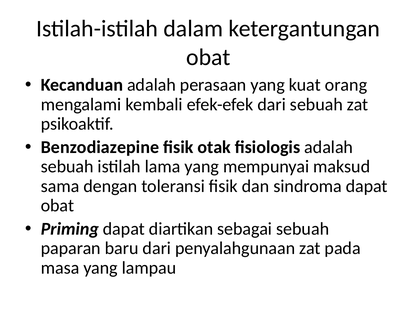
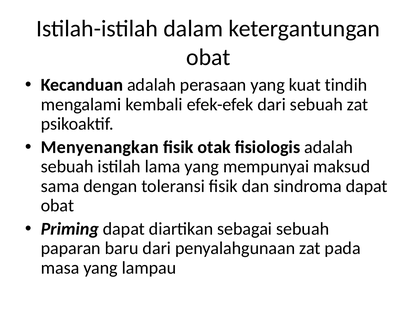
orang: orang -> tindih (346, 85)
Benzodiazepine: Benzodiazepine -> Menyenangkan (100, 147)
